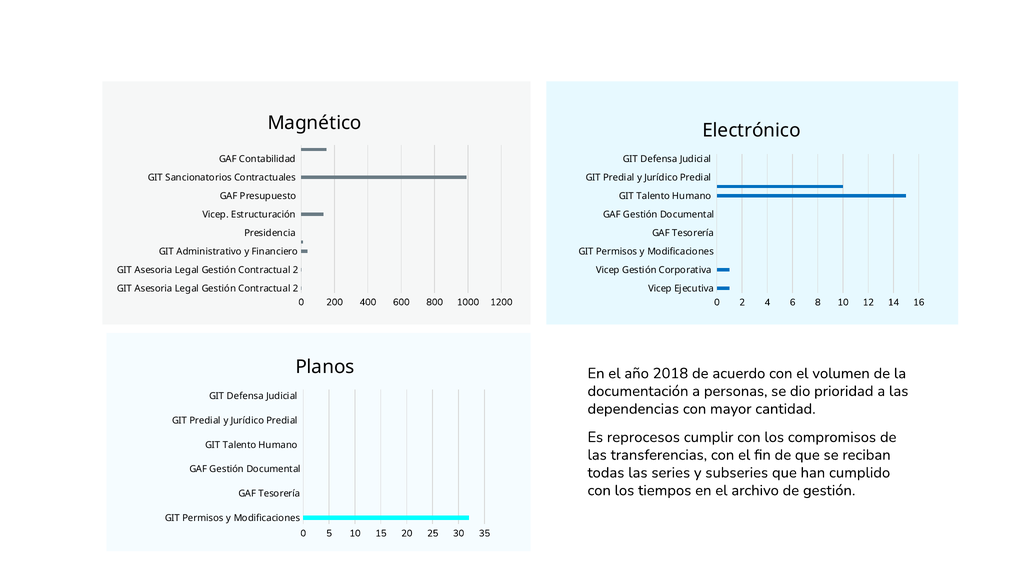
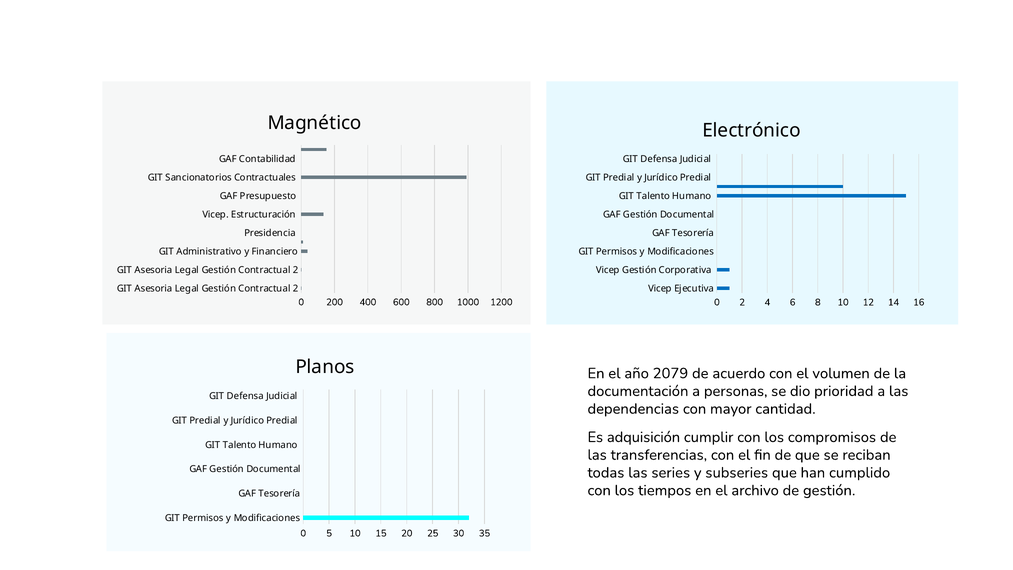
2018: 2018 -> 2079 (670, 373)
reprocesos: reprocesos -> adquisición (644, 437)
